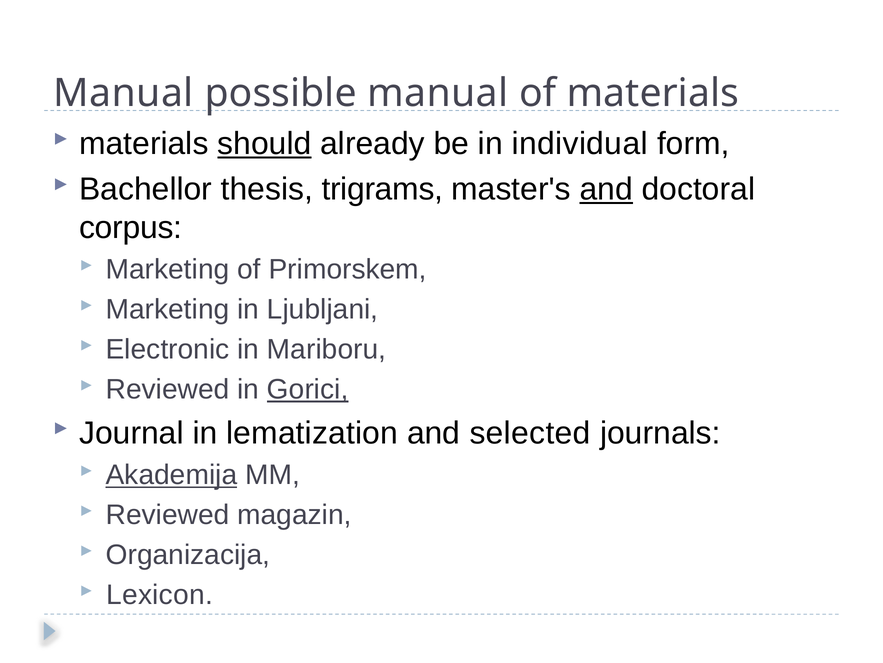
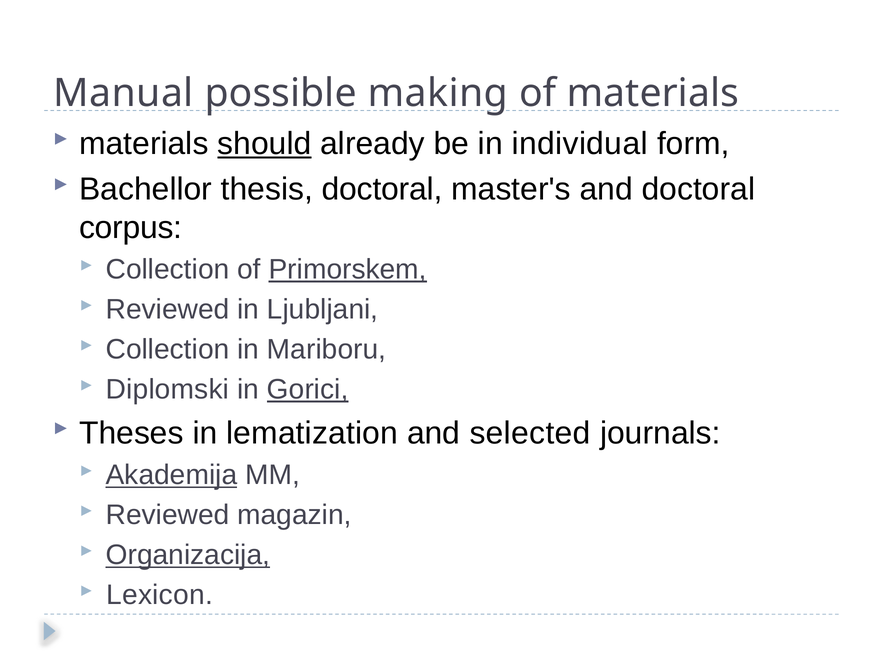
possible manual: manual -> making (438, 93)
thesis trigrams: trigrams -> doctoral (382, 189)
and underline: present -> none (606, 189)
Marketing: Marketing -> Collection (168, 269)
Primorskem underline: none -> present (348, 269)
Marketing: Marketing -> Reviewed (168, 309)
Electronic: Electronic -> Collection (168, 349)
Reviewed: Reviewed -> Diplomski (167, 389)
Journal: Journal -> Theses (131, 433)
Organizacija underline: none -> present (188, 554)
